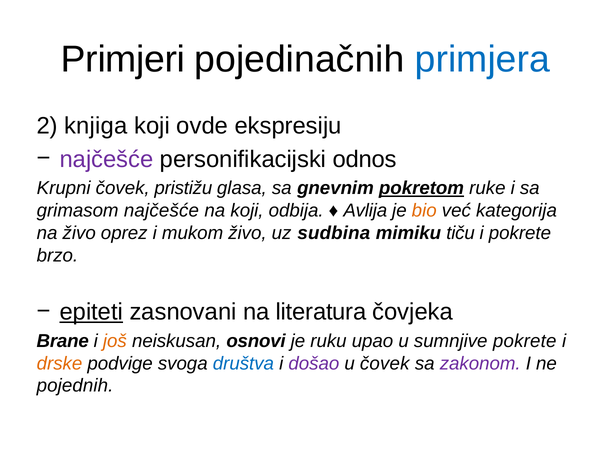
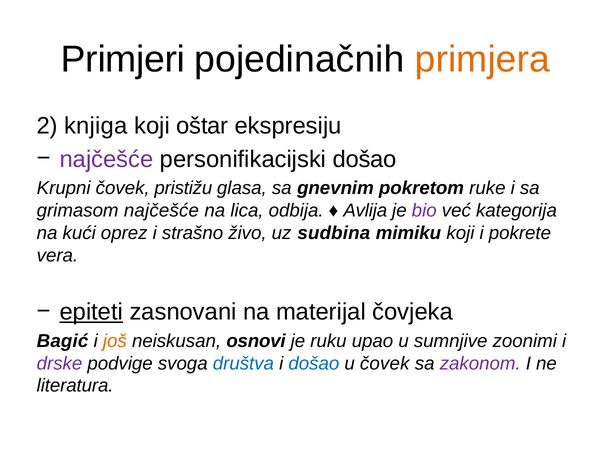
primjera colour: blue -> orange (482, 59)
ovde: ovde -> oštar (202, 126)
personifikacijski odnos: odnos -> došao (365, 159)
pokretom underline: present -> none (421, 188)
na koji: koji -> lica (247, 211)
bio colour: orange -> purple (424, 211)
na živo: živo -> kući (79, 233)
mukom: mukom -> strašno (193, 233)
mimiku tiču: tiču -> koji (460, 233)
brzo: brzo -> vera (57, 255)
literatura: literatura -> materijal (321, 312)
Brane: Brane -> Bagić (63, 341)
sumnjive pokrete: pokrete -> zoonimi (525, 341)
drske colour: orange -> purple (60, 363)
došao colour: purple -> blue (314, 363)
pojednih: pojednih -> literatura (75, 386)
